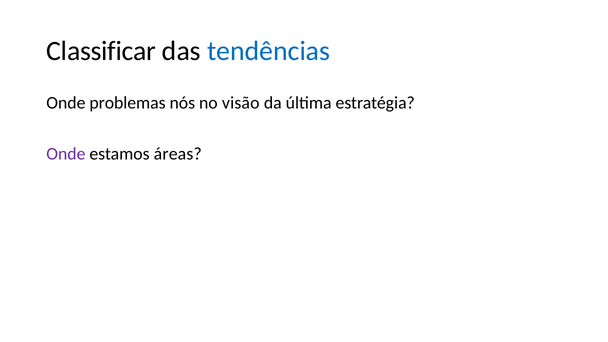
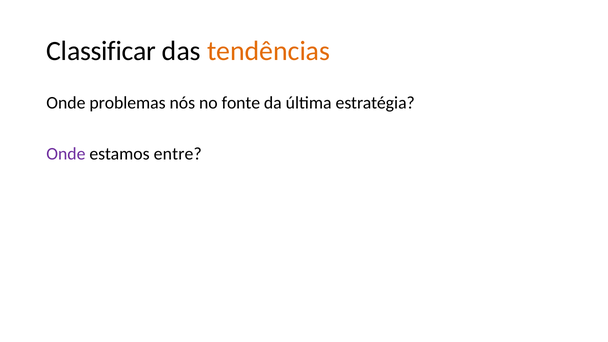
tendências colour: blue -> orange (269, 51)
visão: visão -> fonte (241, 103)
áreas: áreas -> entre (178, 154)
